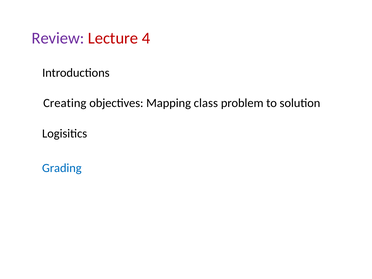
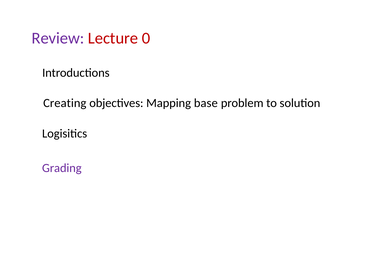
4: 4 -> 0 (146, 38)
class: class -> base (206, 103)
Grading colour: blue -> purple (62, 168)
